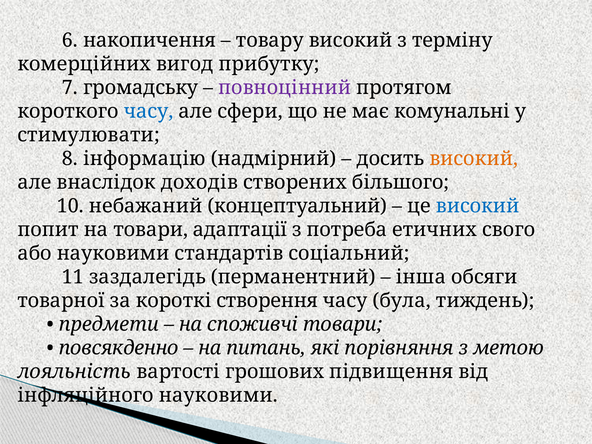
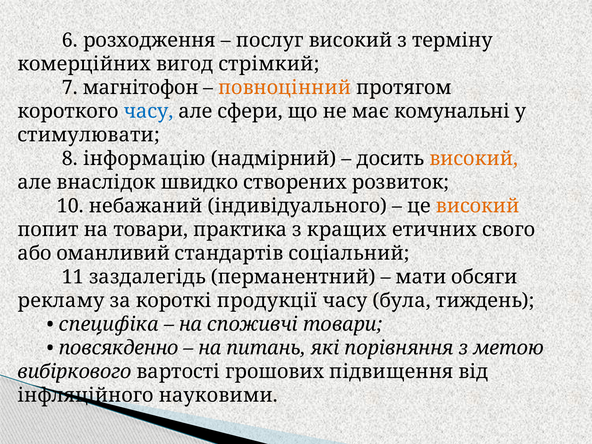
накопичення: накопичення -> розходження (149, 40)
товару: товару -> послуг (270, 40)
прибутку: прибутку -> стрімкий (269, 64)
громадську: громадську -> магнітофон (141, 88)
повноцінний colour: purple -> orange (285, 88)
доходів: доходів -> швидко (200, 182)
більшого: більшого -> розвиток (401, 182)
концептуальний: концептуальний -> індивідуального (297, 206)
високий colour: blue -> orange (478, 206)
адаптації: адаптації -> практика (240, 230)
потреба: потреба -> кращих (347, 230)
або науковими: науковими -> оманливий (113, 253)
інша: інша -> мати (421, 277)
товарної: товарної -> рекламу (61, 301)
створення: створення -> продукції (267, 301)
предмети: предмети -> специфіка (109, 324)
лояльність: лояльність -> вибіркового (75, 372)
